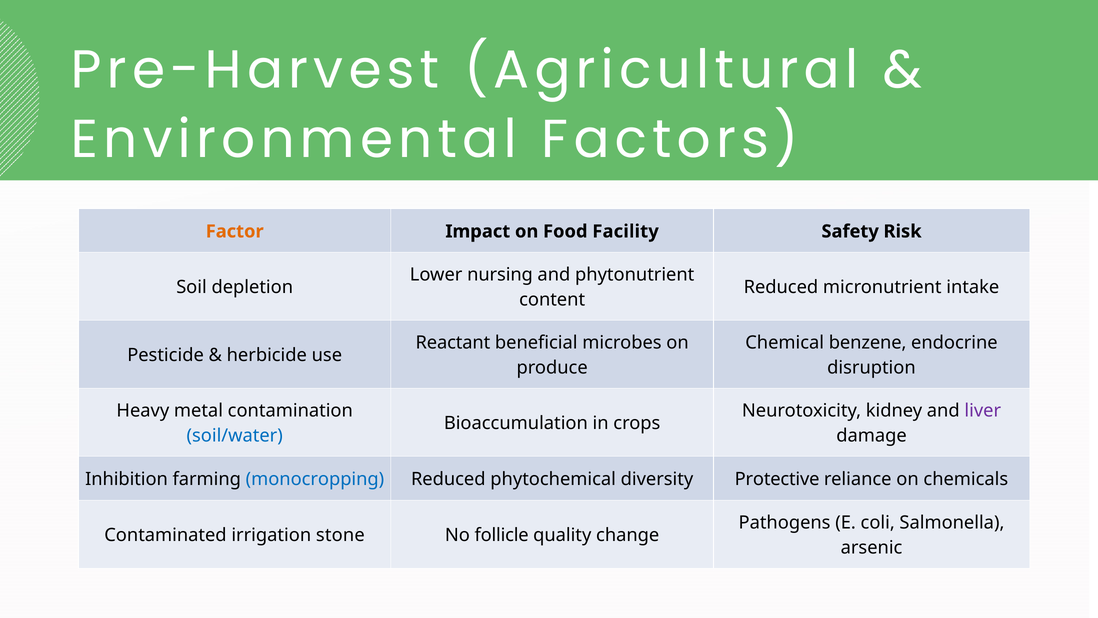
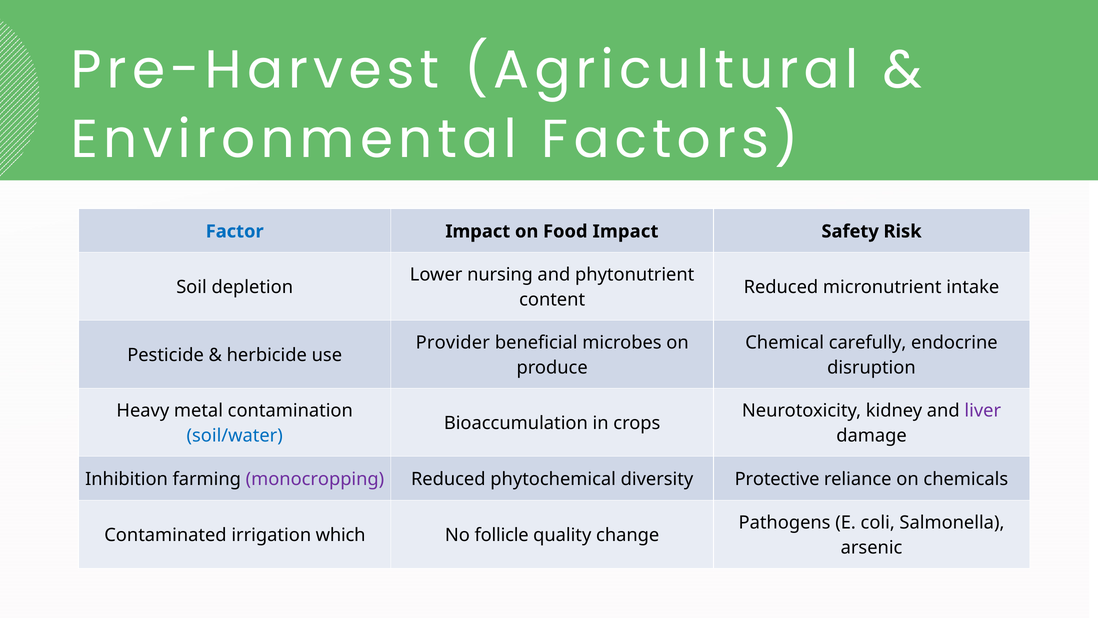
Factor colour: orange -> blue (235, 231)
Food Facility: Facility -> Impact (626, 231)
Reactant: Reactant -> Provider (453, 343)
benzene: benzene -> carefully (868, 343)
monocropping colour: blue -> purple (315, 479)
stone: stone -> which (341, 535)
